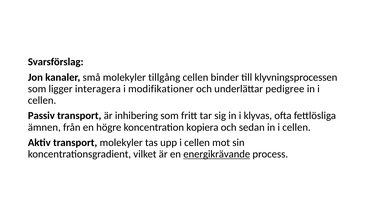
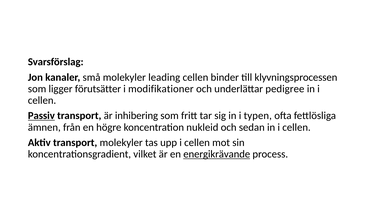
tillgång: tillgång -> leading (164, 77)
interagera: interagera -> förutsätter (98, 89)
Passiv underline: none -> present (41, 116)
klyvas: klyvas -> typen (258, 116)
kopiera: kopiera -> nukleid (202, 127)
